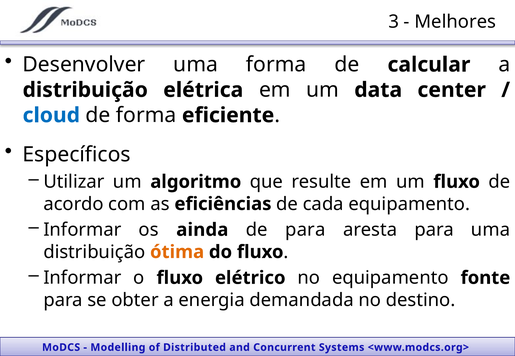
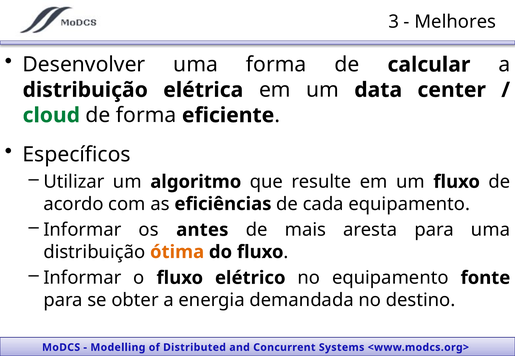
cloud colour: blue -> green (51, 115)
ainda: ainda -> antes (202, 230)
de para: para -> mais (306, 230)
